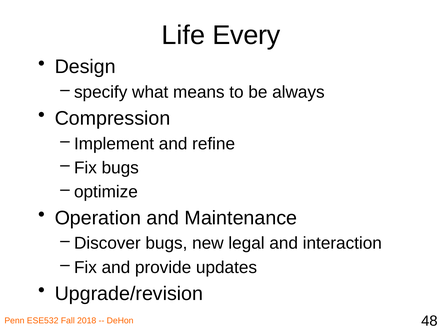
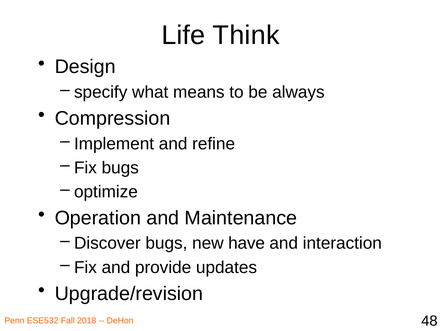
Every: Every -> Think (246, 35)
legal: legal -> have (247, 244)
